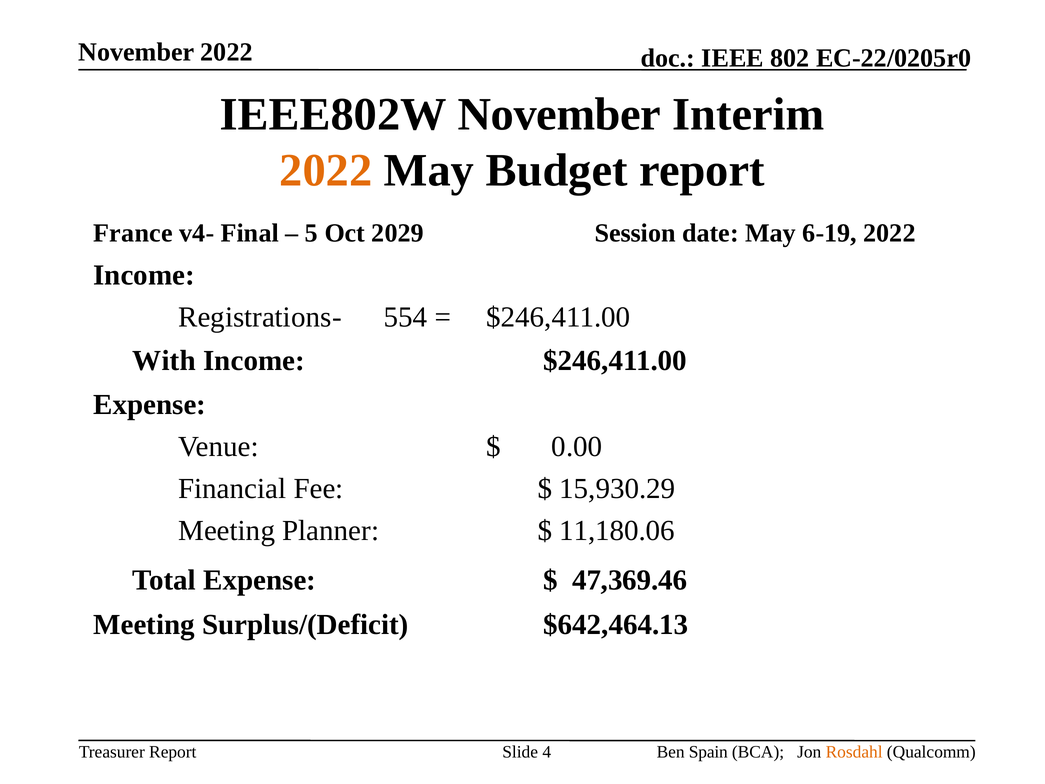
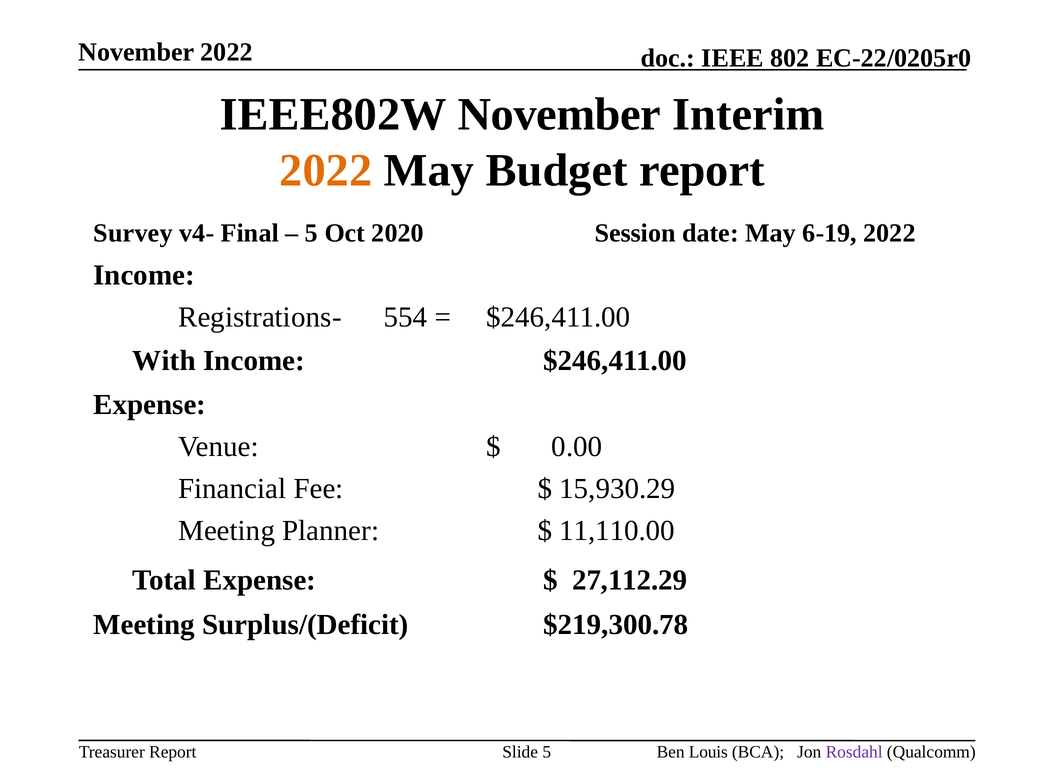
France: France -> Survey (133, 233)
2029: 2029 -> 2020 (398, 233)
11,180.06: 11,180.06 -> 11,110.00 (617, 531)
47,369.46: 47,369.46 -> 27,112.29 (630, 580)
$642,464.13: $642,464.13 -> $219,300.78 (616, 625)
Slide 4: 4 -> 5 (547, 752)
Spain: Spain -> Louis (708, 752)
Rosdahl colour: orange -> purple (854, 752)
